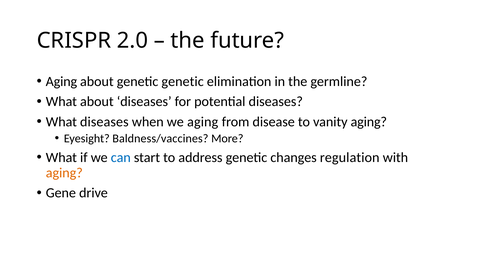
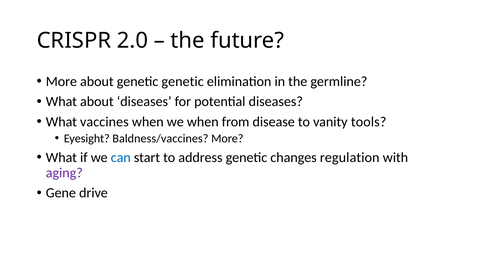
Aging: Aging -> More (61, 81)
What diseases: diseases -> vaccines (104, 122)
we aging: aging -> when (203, 122)
vanity aging: aging -> tools (369, 122)
aging colour: orange -> purple (64, 173)
